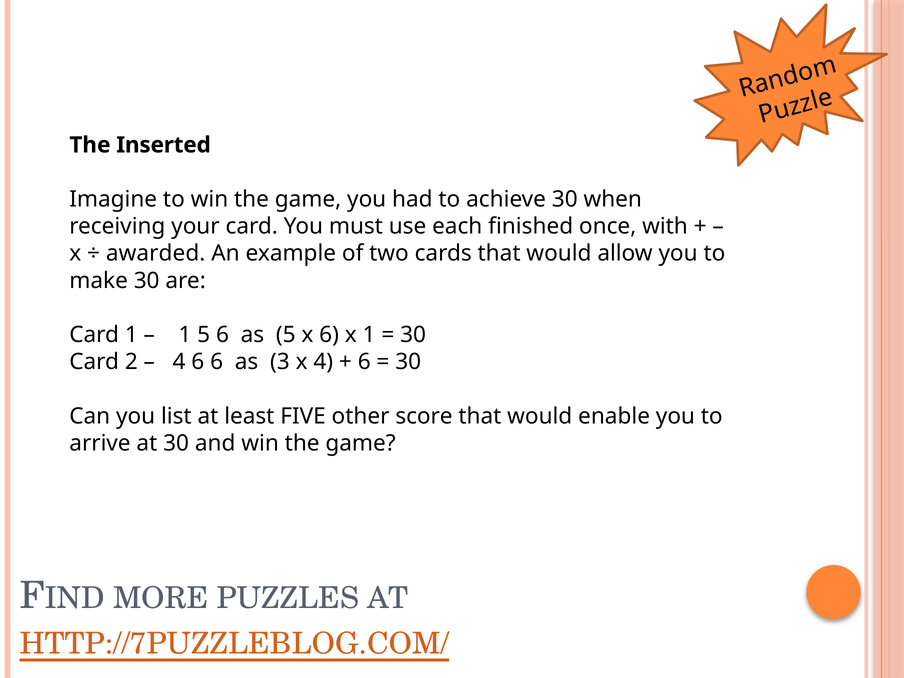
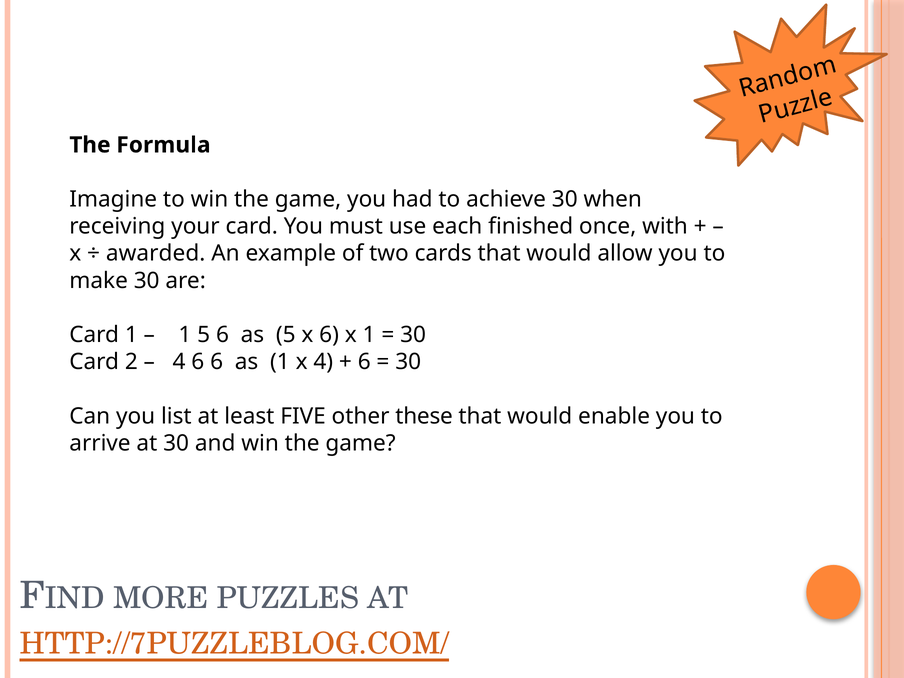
Inserted: Inserted -> Formula (163, 145)
as 3: 3 -> 1 (280, 362)
score: score -> these (424, 416)
